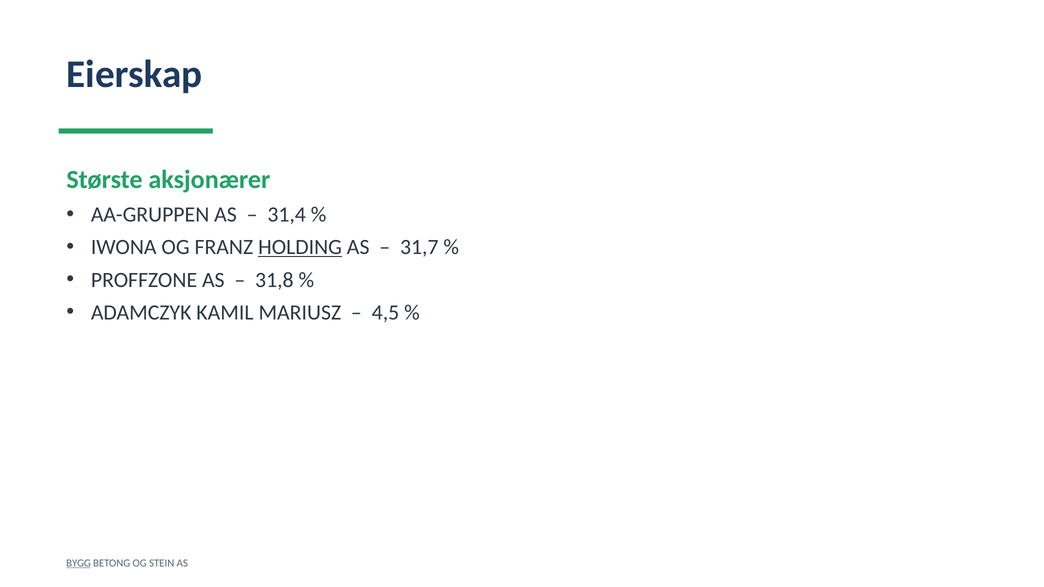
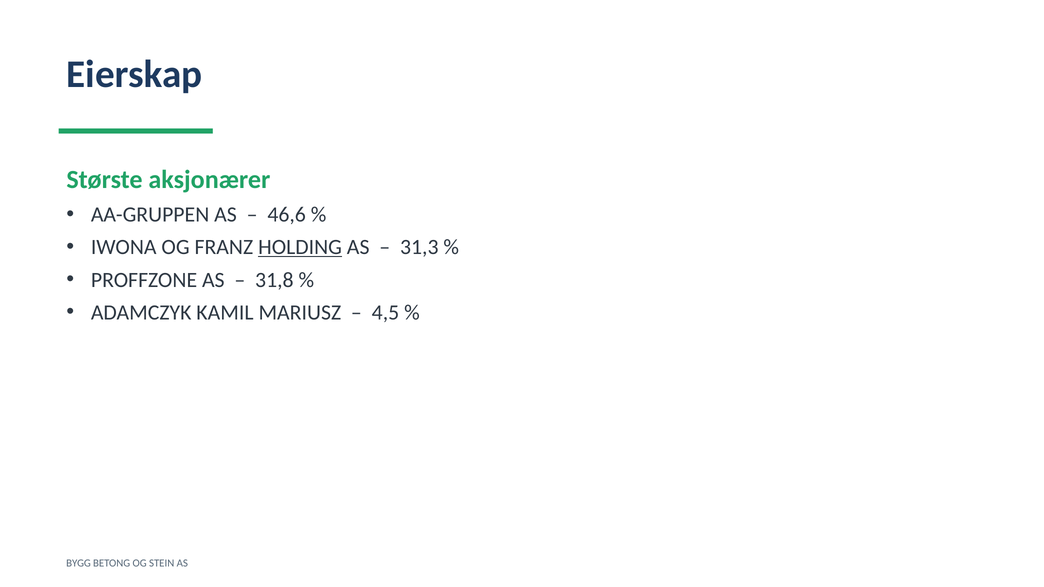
31,4: 31,4 -> 46,6 (287, 215)
31,7: 31,7 -> 31,3 (419, 247)
BYGG underline: present -> none (79, 563)
